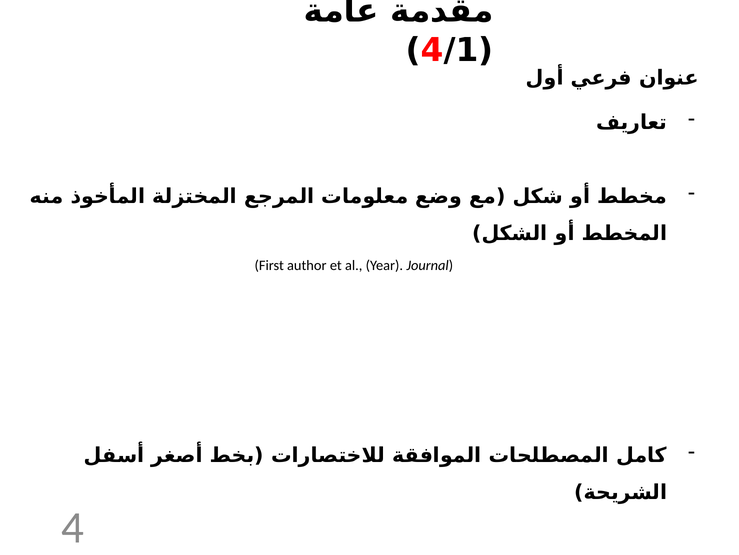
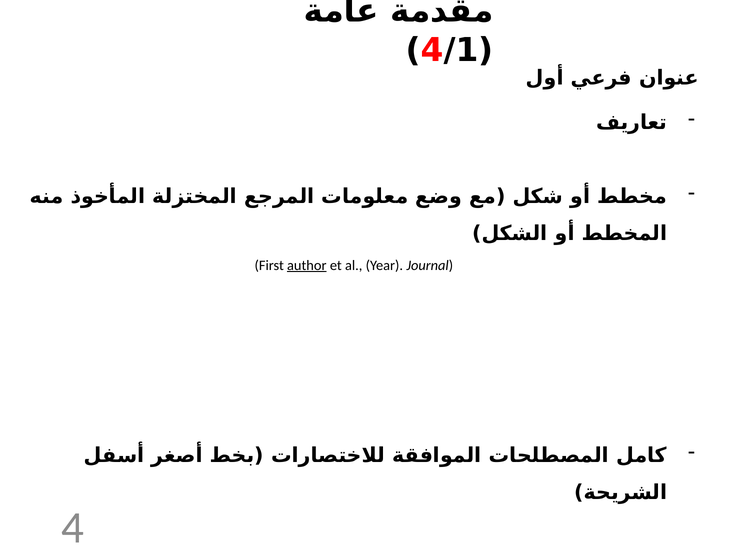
author underline: none -> present (307, 265)
